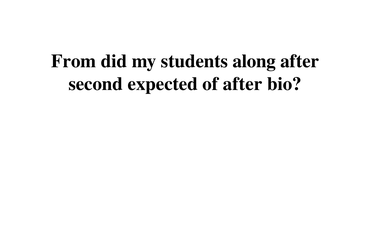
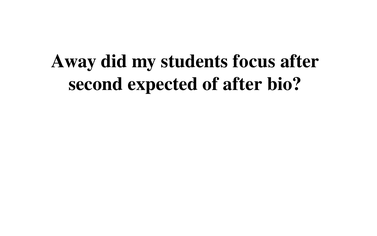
From: From -> Away (74, 61)
along: along -> focus (254, 61)
